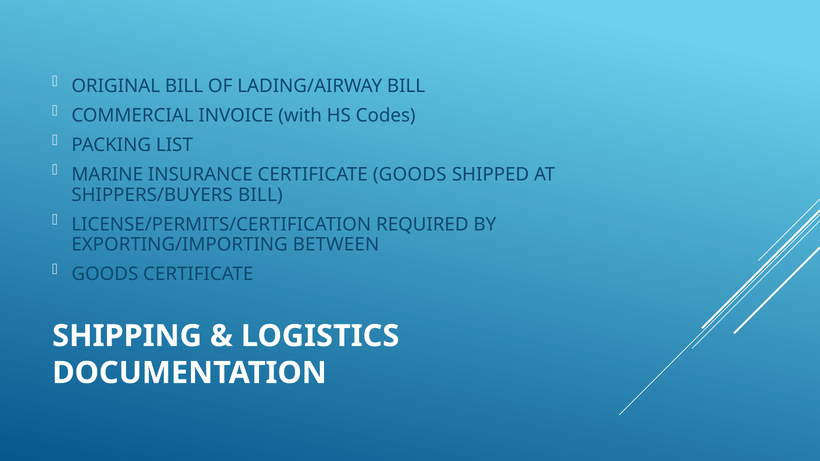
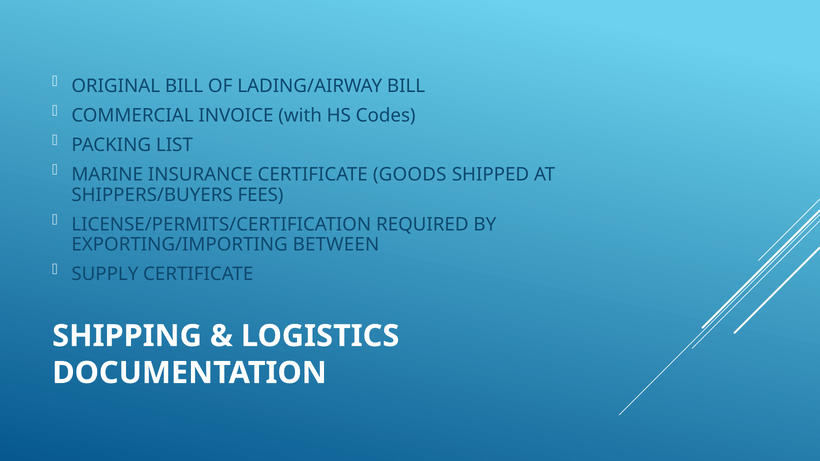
SHIPPERS/BUYERS BILL: BILL -> FEES (261, 195)
GOODS: GOODS -> SUPPLY (105, 274)
